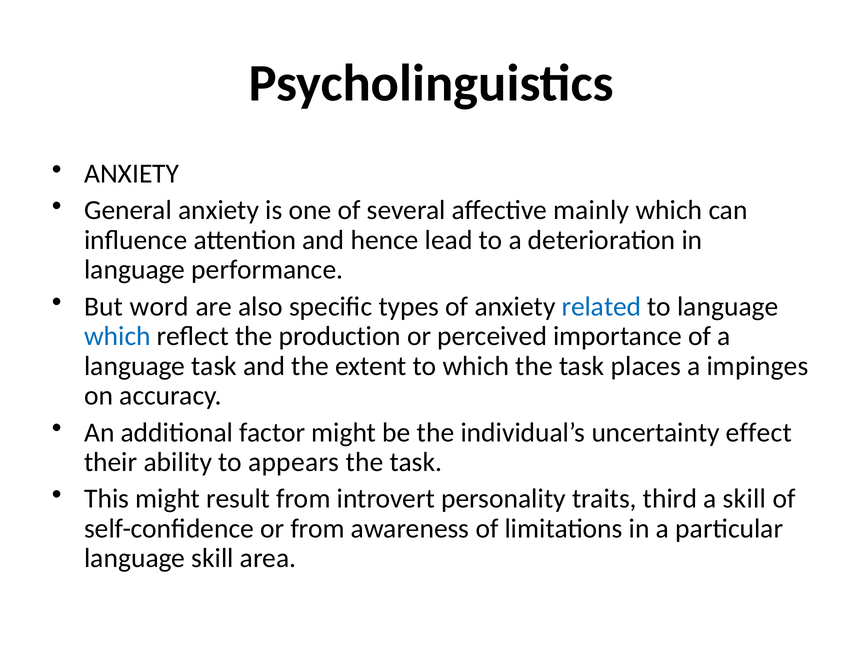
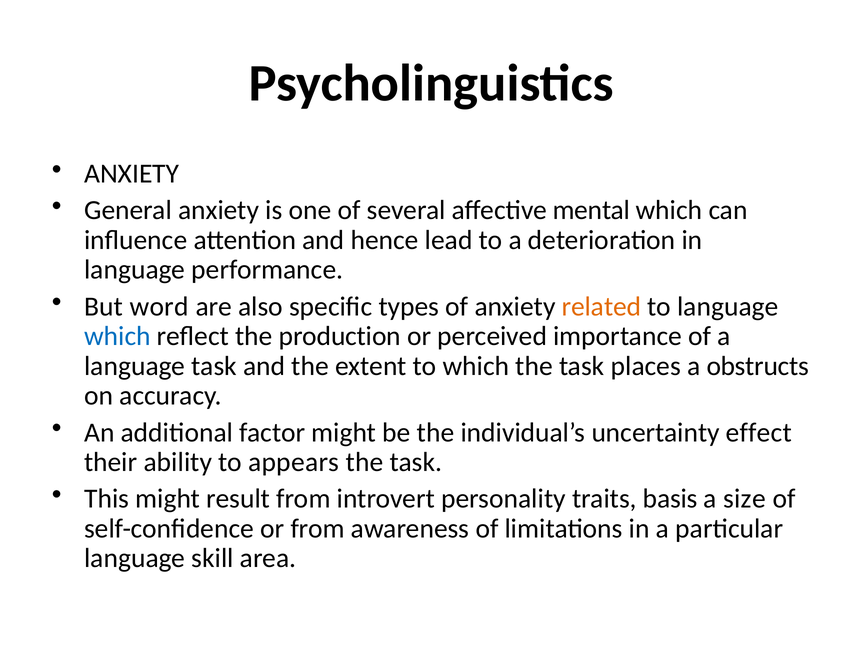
mainly: mainly -> mental (591, 210)
related colour: blue -> orange (601, 307)
impinges: impinges -> obstructs (758, 366)
third: third -> basis (670, 499)
a skill: skill -> size (744, 499)
